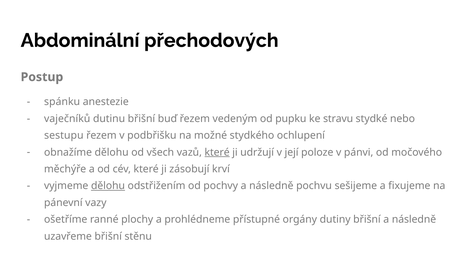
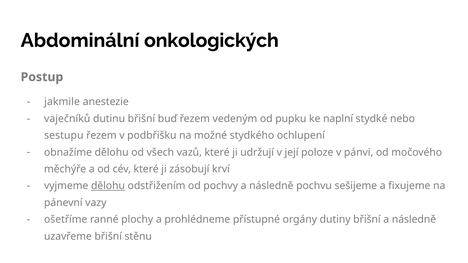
přechodových: přechodových -> onkologických (211, 41)
spánku: spánku -> jakmile (62, 102)
stravu: stravu -> naplní (338, 119)
které underline: present -> none (217, 152)
